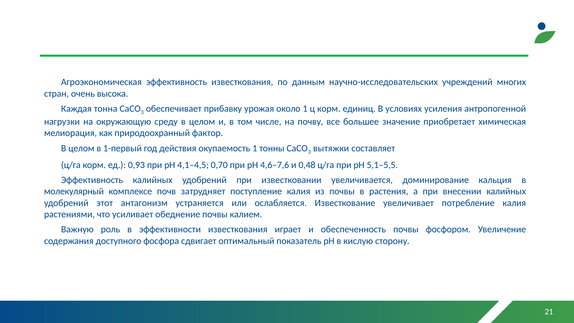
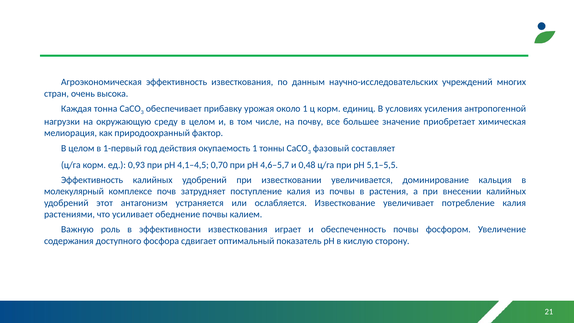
вытяжки: вытяжки -> фазовый (331, 148)
4,6–7,6: 4,6–7,6 -> 4,6–5,7 (275, 165)
